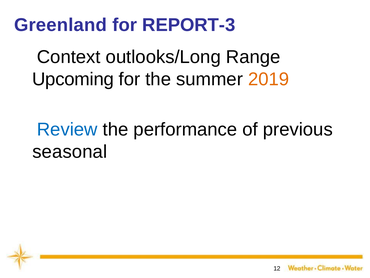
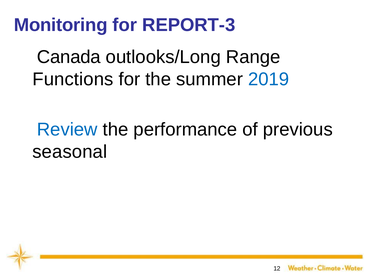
Greenland: Greenland -> Monitoring (61, 25)
Context: Context -> Canada (69, 57)
Upcoming: Upcoming -> Functions (73, 79)
2019 colour: orange -> blue (269, 79)
